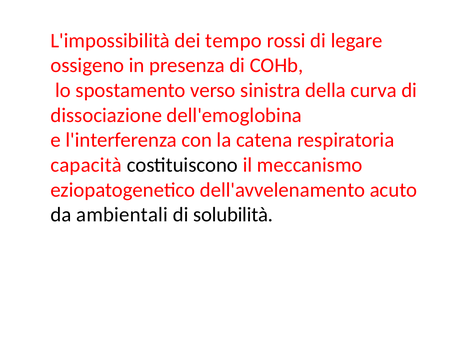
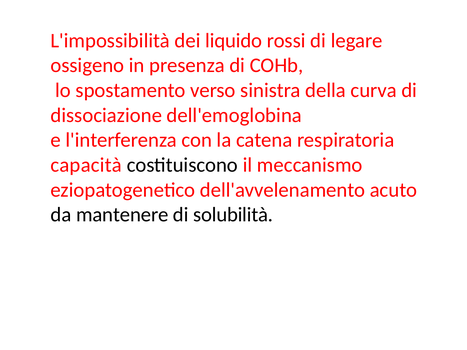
tempo: tempo -> liquido (234, 41)
ambientali: ambientali -> mantenere (122, 215)
